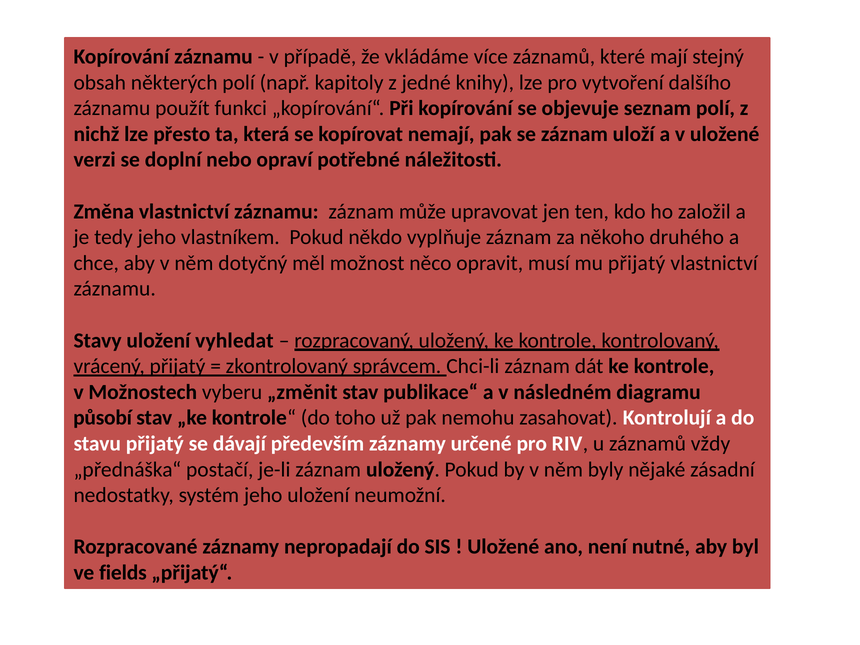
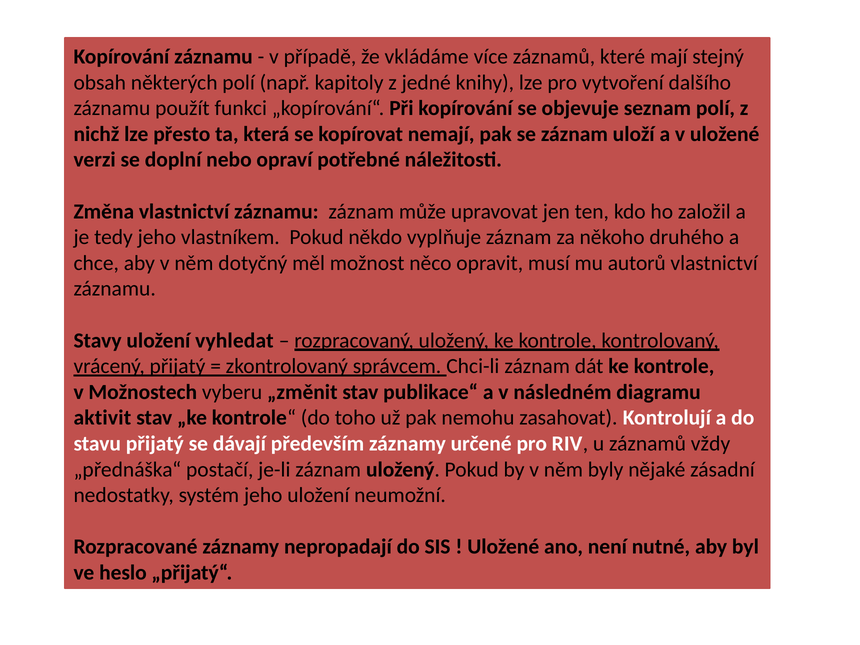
mu přijatý: přijatý -> autorů (637, 263)
působí: působí -> aktivit (102, 418)
fields: fields -> heslo (123, 573)
